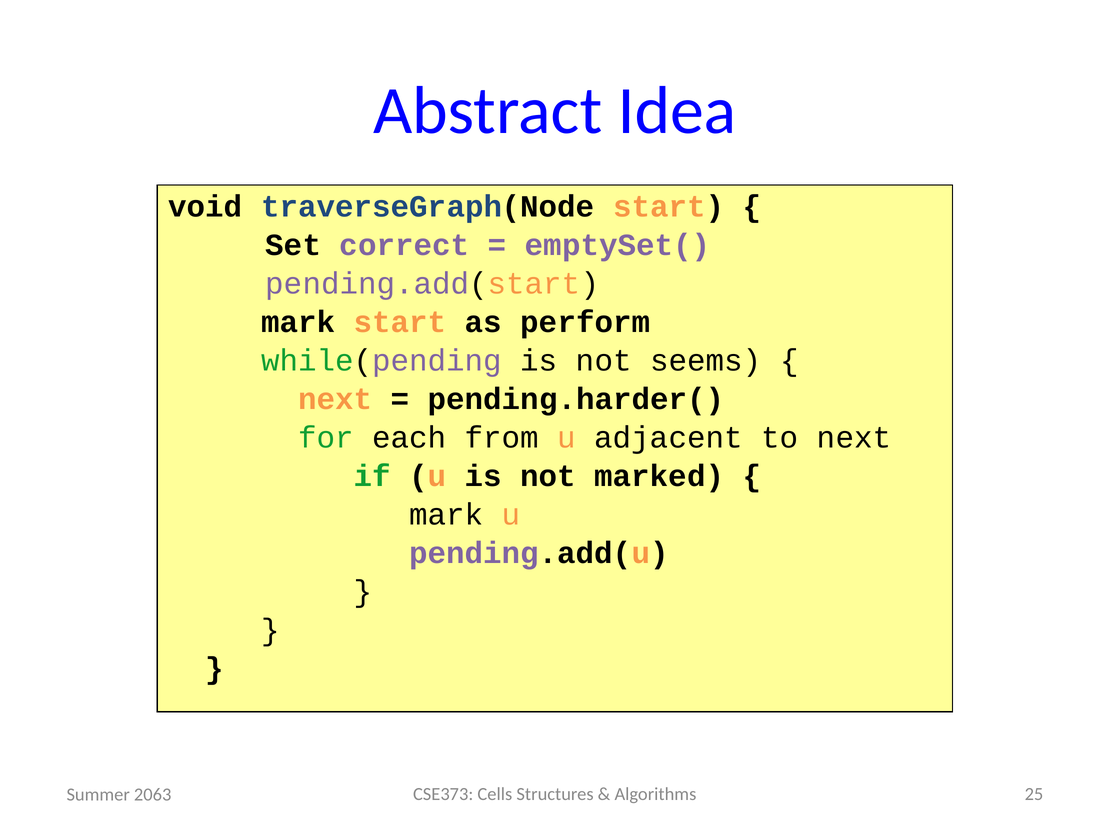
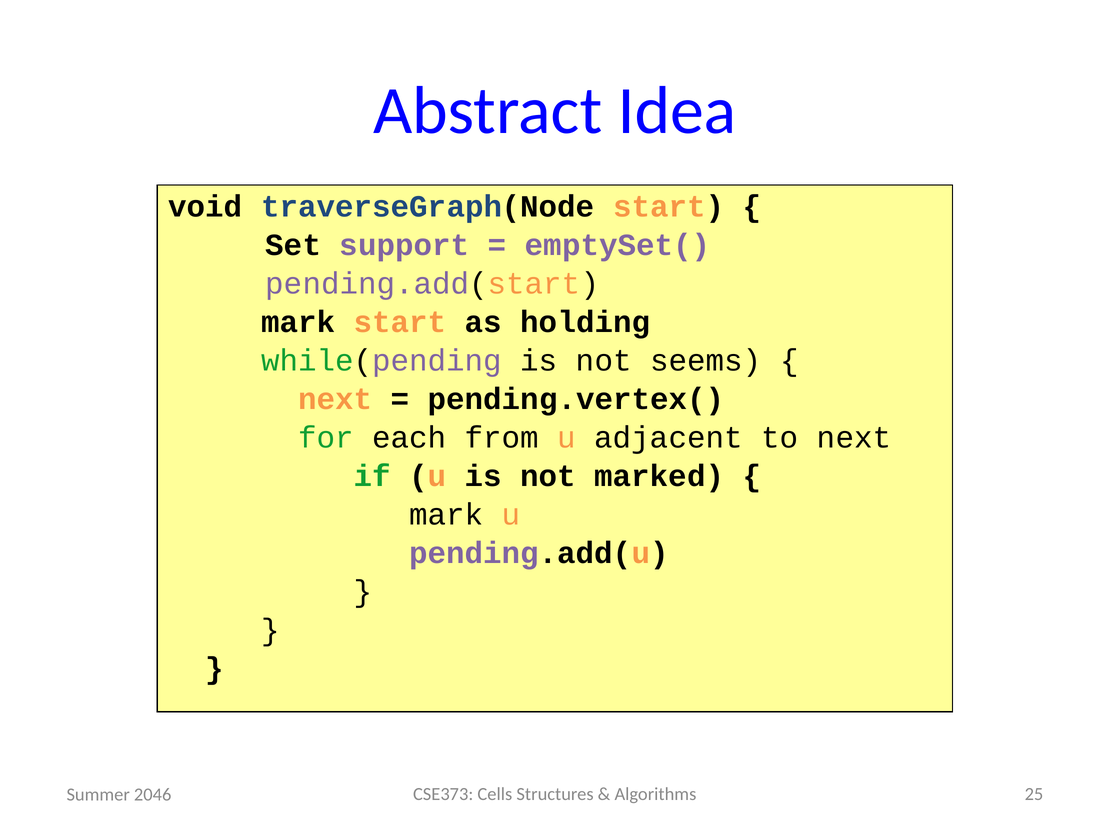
correct: correct -> support (404, 245)
perform: perform -> holding (585, 322)
pending.harder(: pending.harder( -> pending.vertex( (576, 399)
2063: 2063 -> 2046 (153, 795)
